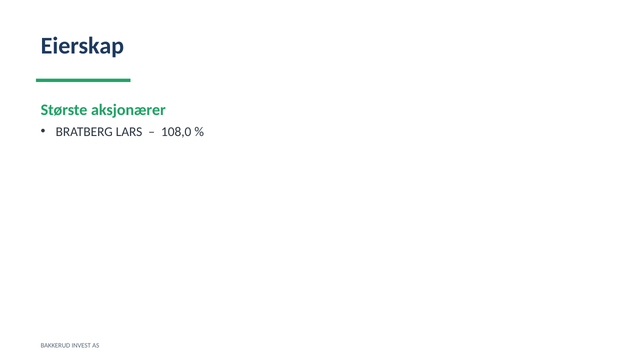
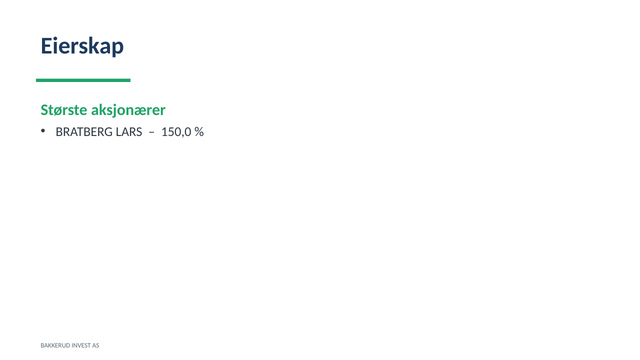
108,0: 108,0 -> 150,0 (176, 132)
